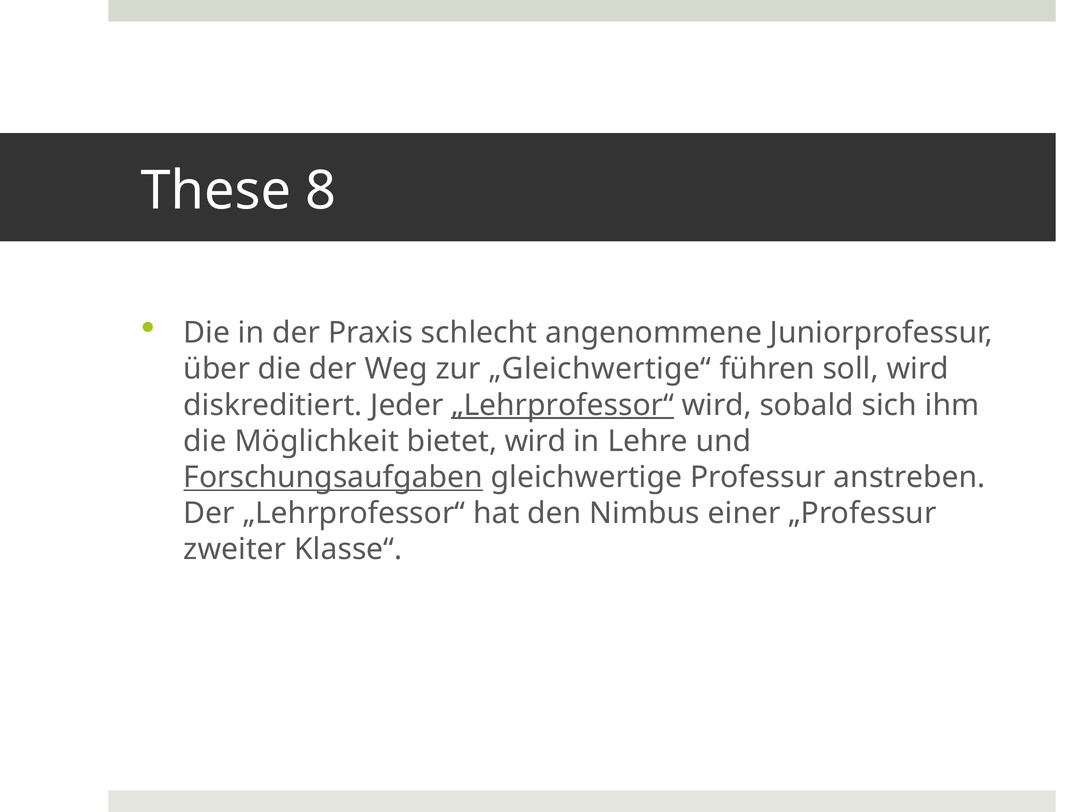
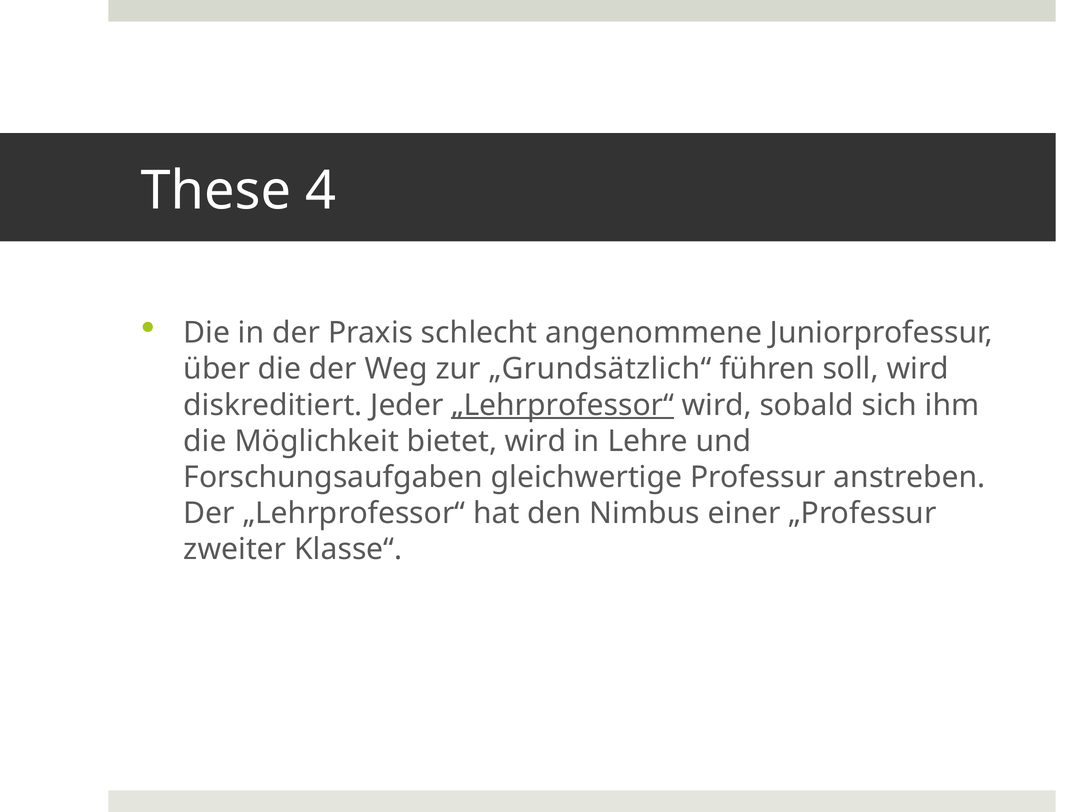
8: 8 -> 4 (321, 191)
„Gleichwertige“: „Gleichwertige“ -> „Grundsätzlich“ (600, 369)
Forschungsaufgaben underline: present -> none (333, 477)
